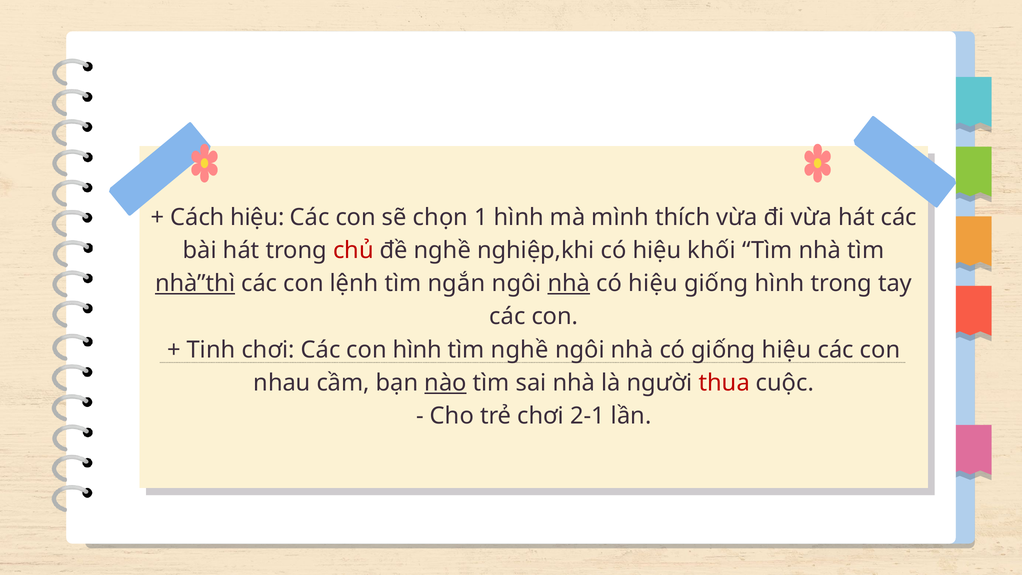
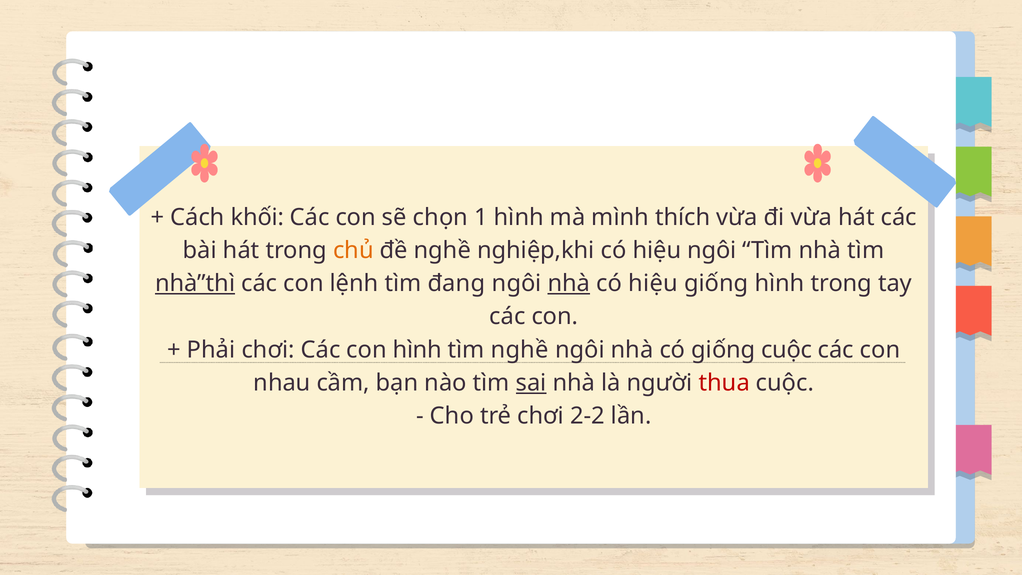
Cách hiệu: hiệu -> khối (257, 217)
chủ colour: red -> orange (353, 250)
hiệu khối: khối -> ngôi (712, 250)
ngắn: ngắn -> đang (456, 283)
Tinh: Tinh -> Phải (211, 350)
giống hiệu: hiệu -> cuộc (787, 350)
nào underline: present -> none (446, 383)
sai underline: none -> present (531, 383)
2-1: 2-1 -> 2-2 (588, 416)
